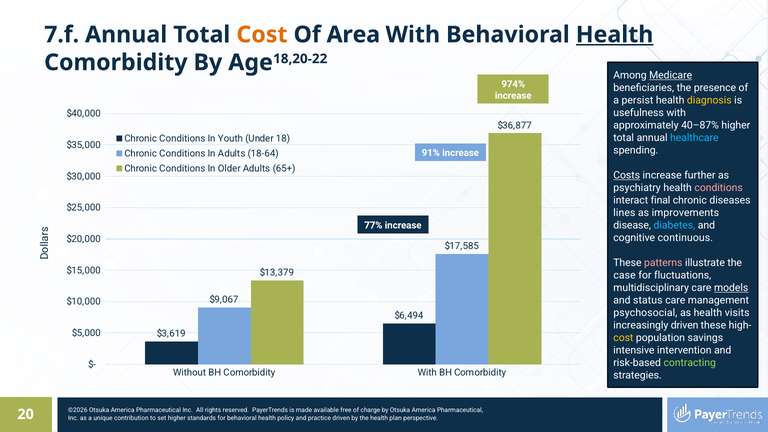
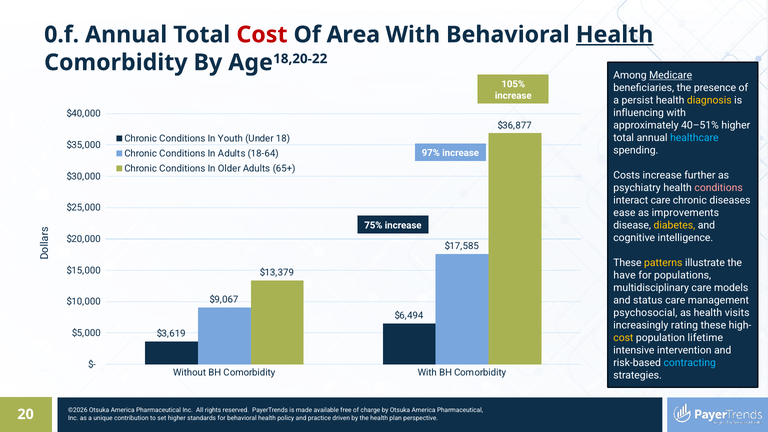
7.f: 7.f -> 0.f (62, 35)
Cost colour: orange -> red (262, 35)
974%: 974% -> 105% (513, 84)
usefulness: usefulness -> influencing (639, 113)
40–87%: 40–87% -> 40–51% (700, 125)
91%: 91% -> 97% (431, 153)
Costs underline: present -> none (627, 175)
interact final: final -> care (661, 200)
lines: lines -> ease (624, 213)
diabetes colour: light blue -> yellow (674, 225)
77%: 77% -> 75% (373, 225)
continuous: continuous -> intelligence (685, 238)
patterns colour: pink -> yellow (663, 263)
case: case -> have (625, 275)
fluctuations: fluctuations -> populations (683, 275)
models underline: present -> none (731, 288)
increasingly driven: driven -> rating (685, 325)
savings: savings -> lifetime (705, 338)
contracting colour: light green -> light blue (690, 363)
